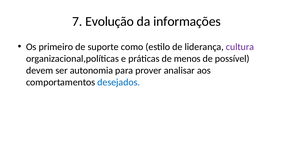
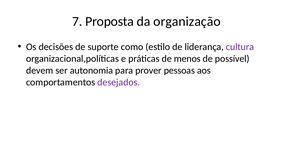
Evolução: Evolução -> Proposta (110, 21)
informações: informações -> organização (187, 21)
primeiro: primeiro -> decisões (56, 47)
analisar: analisar -> pessoas (179, 71)
desejados colour: blue -> purple (119, 82)
